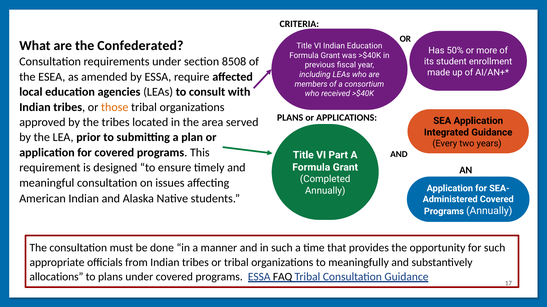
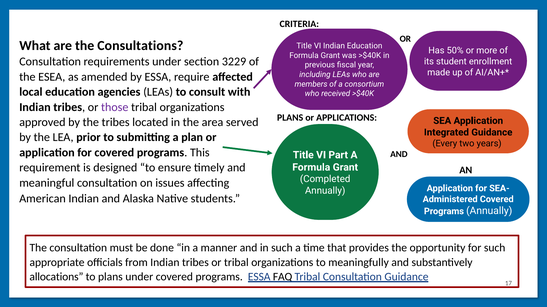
Confederated: Confederated -> Consultations (140, 46)
8508: 8508 -> 3229 (234, 62)
those colour: orange -> purple (115, 107)
